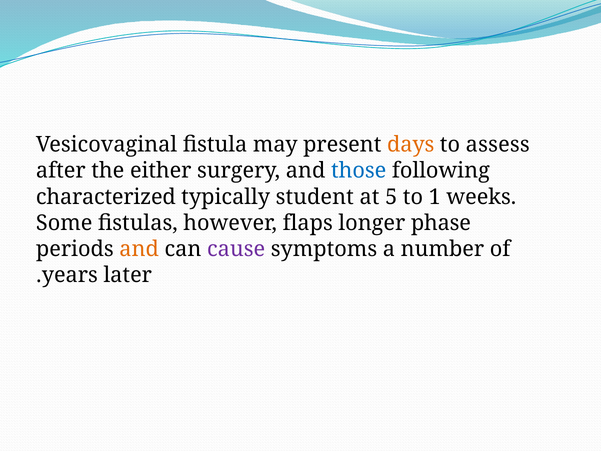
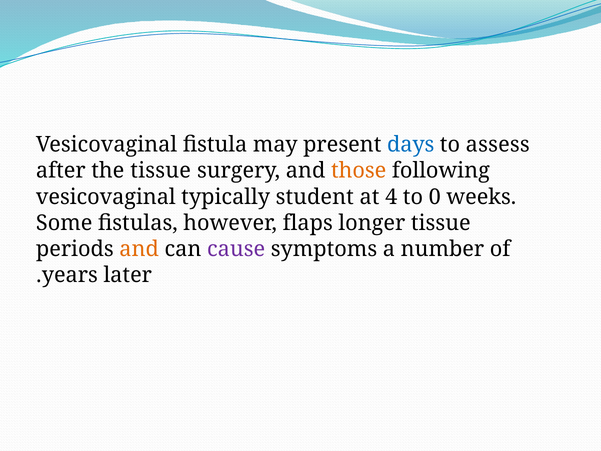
days colour: orange -> blue (411, 145)
the either: either -> tissue (161, 171)
those colour: blue -> orange (359, 171)
characterized: characterized -> vesicovaginal (106, 197)
5: 5 -> 4 (391, 197)
1: 1 -> 0 (435, 197)
longer phase: phase -> tissue (441, 223)
